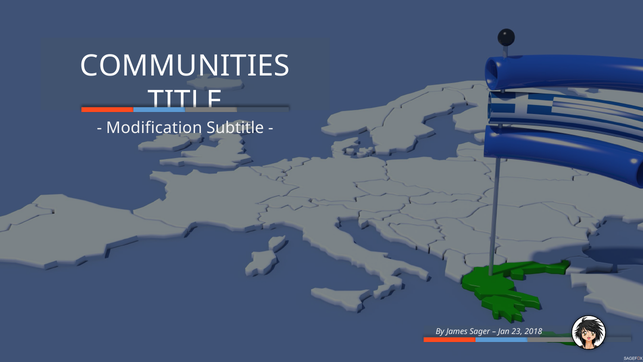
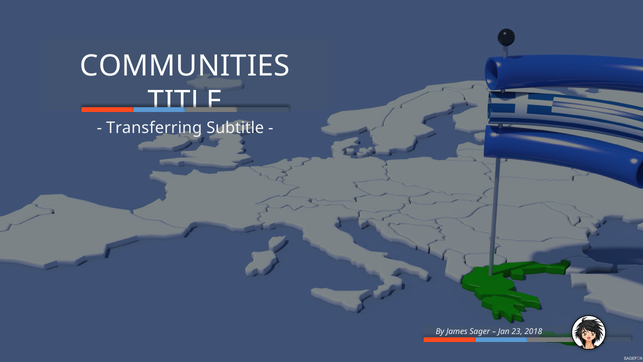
Modification: Modification -> Transferring (154, 128)
